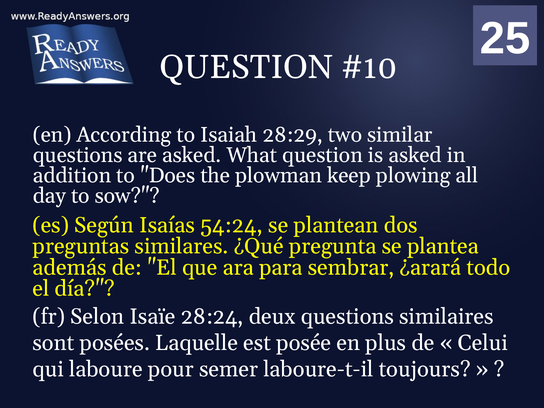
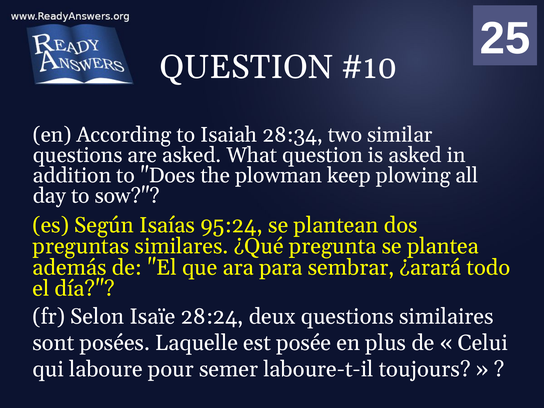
28:29: 28:29 -> 28:34 (293, 135)
54:24: 54:24 -> 95:24 (232, 225)
